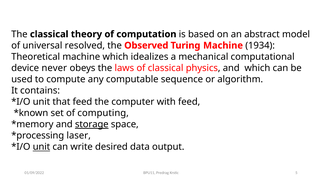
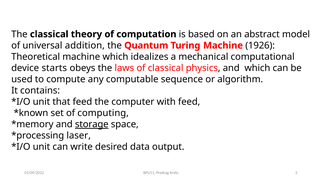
resolved: resolved -> addition (85, 46)
Observed: Observed -> Quantum (146, 46)
1934: 1934 -> 1926 (260, 46)
never: never -> starts (54, 68)
unit underline: present -> none (41, 147)
